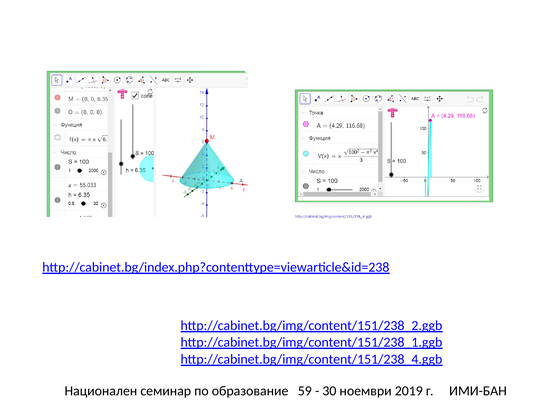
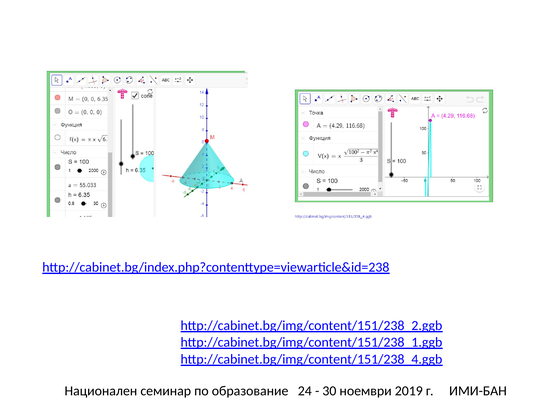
59: 59 -> 24 (305, 391)
